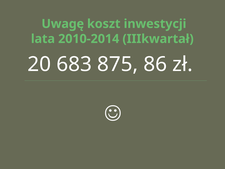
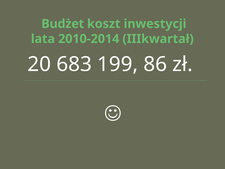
Uwagę: Uwagę -> Budżet (63, 24)
875: 875 -> 199 (118, 64)
